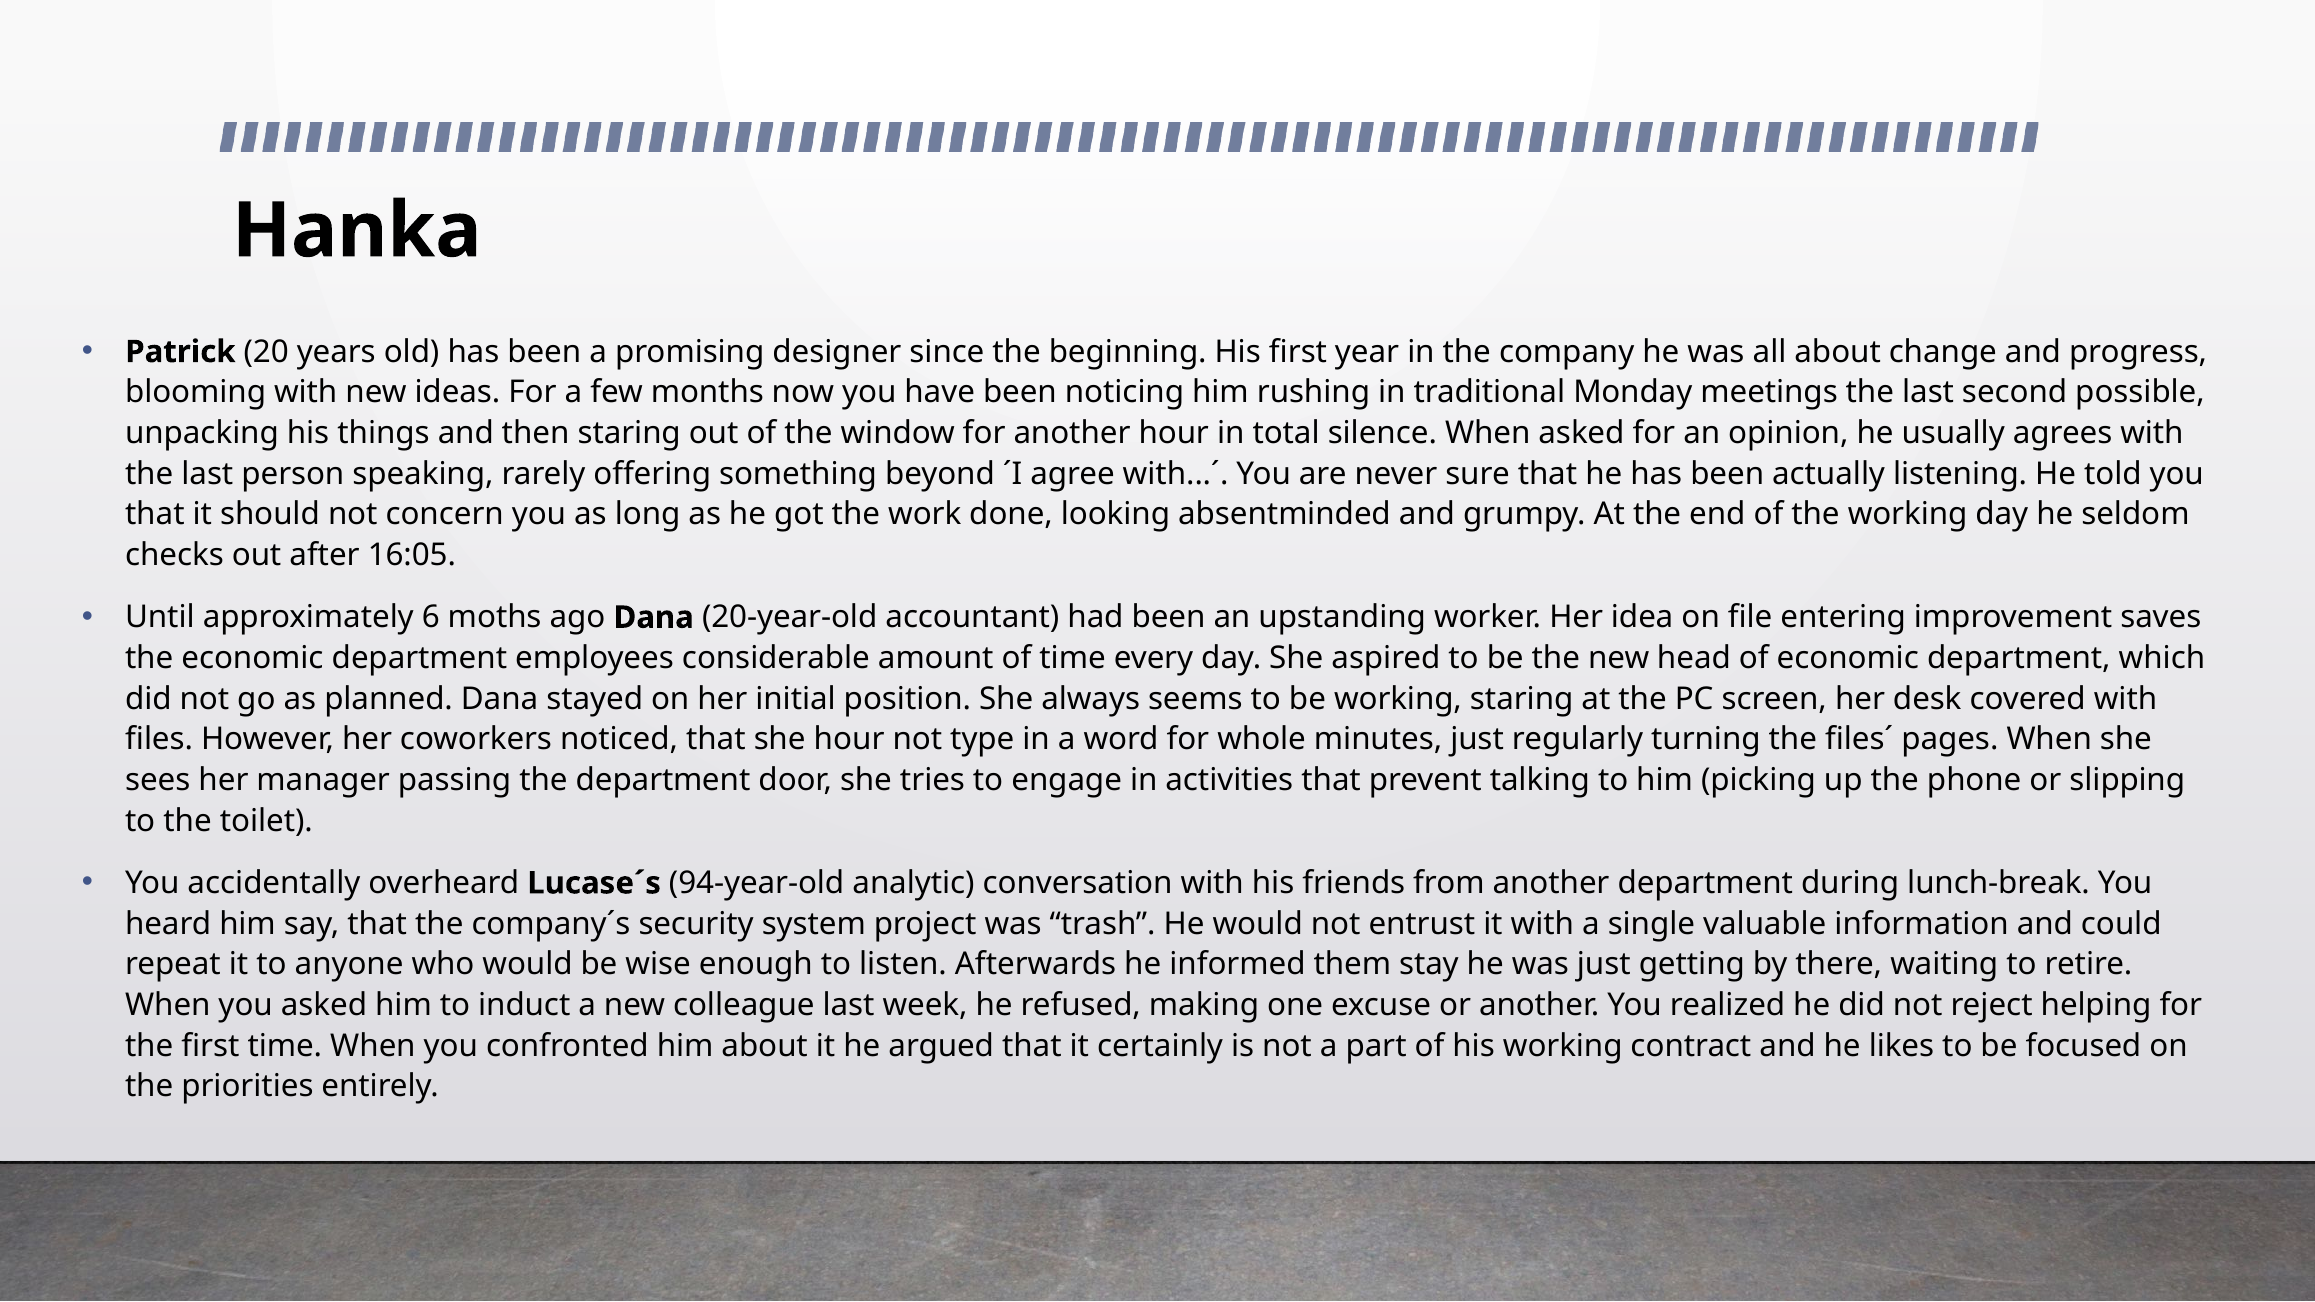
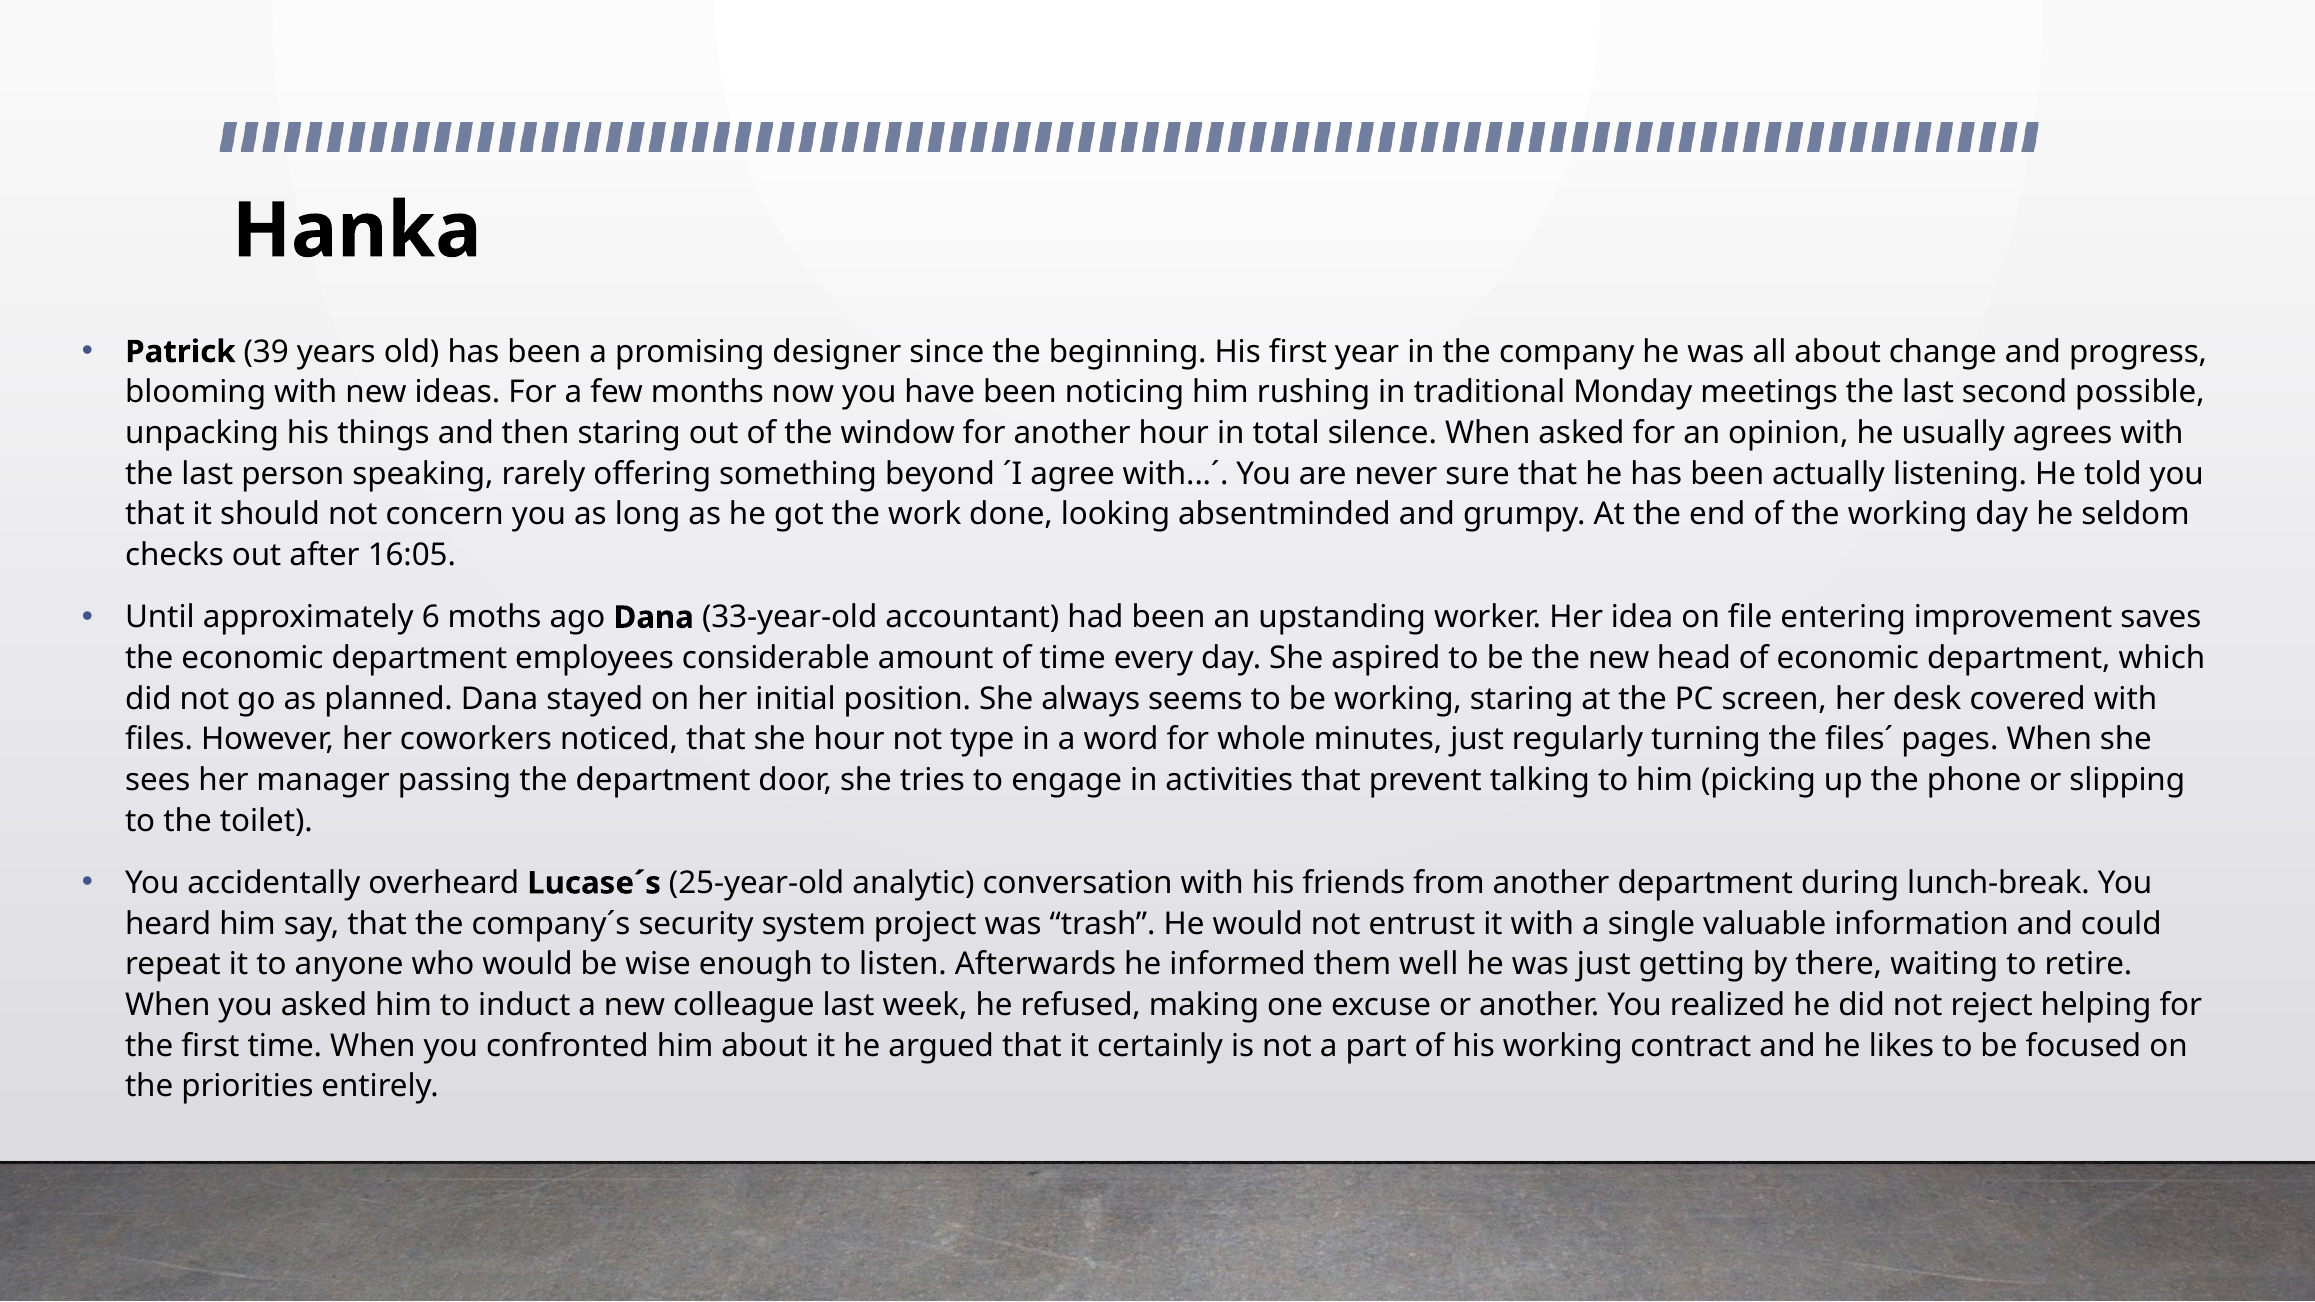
20: 20 -> 39 (266, 352)
20-year-old: 20-year-old -> 33-year-old (790, 618)
94-year-old: 94-year-old -> 25-year-old (757, 883)
stay: stay -> well (1429, 965)
